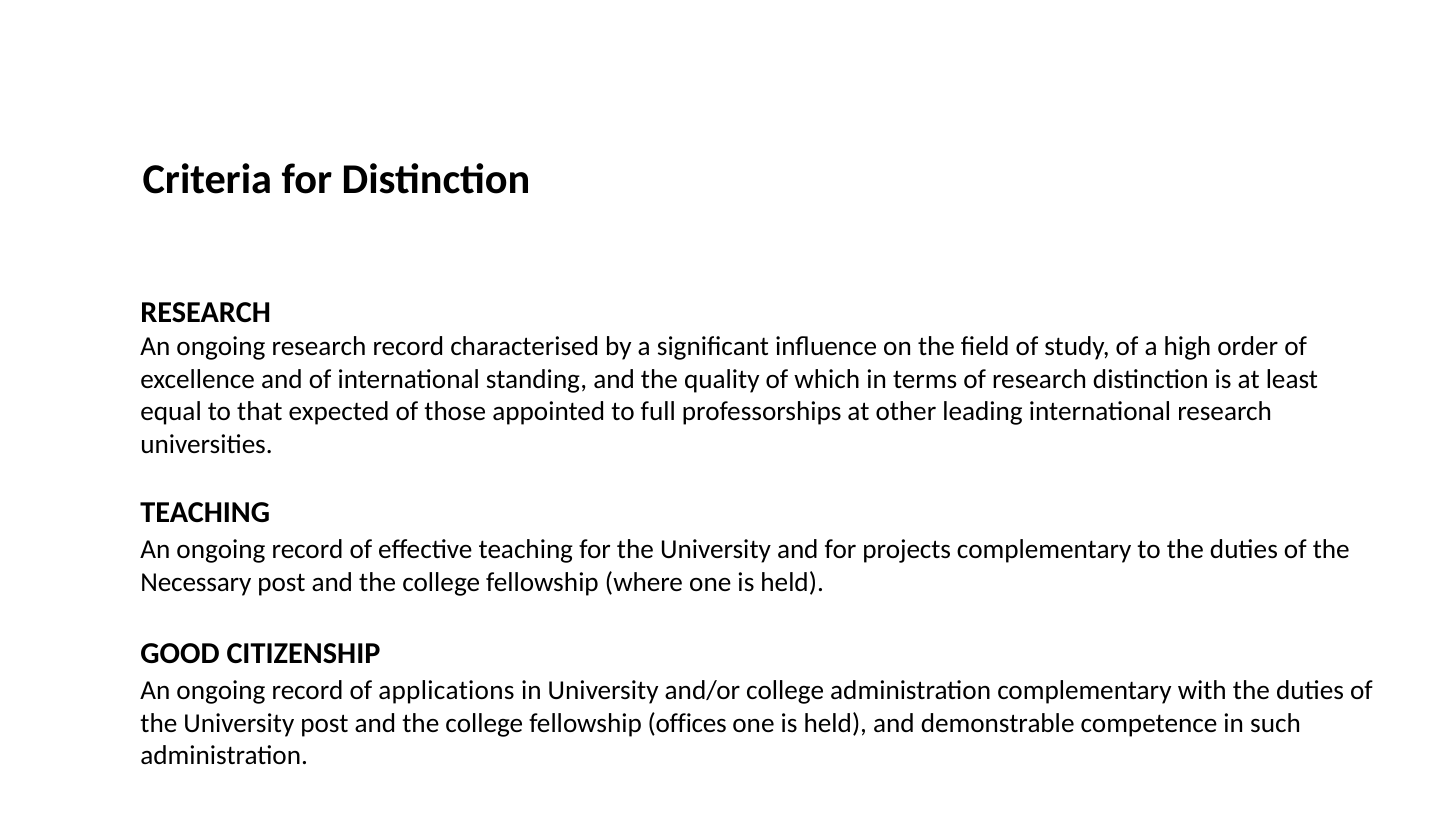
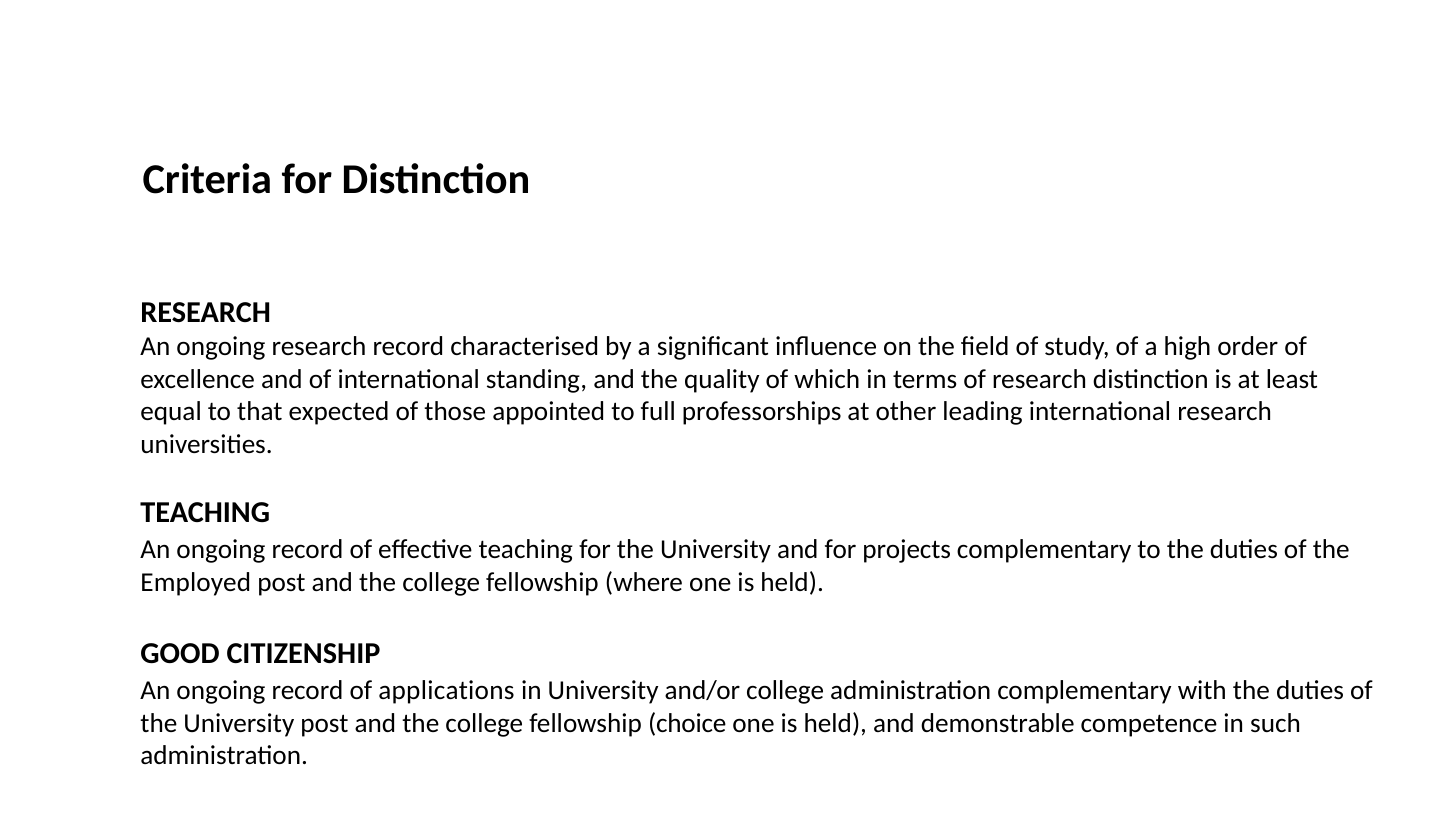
Necessary: Necessary -> Employed (196, 582)
offices: offices -> choice (687, 723)
